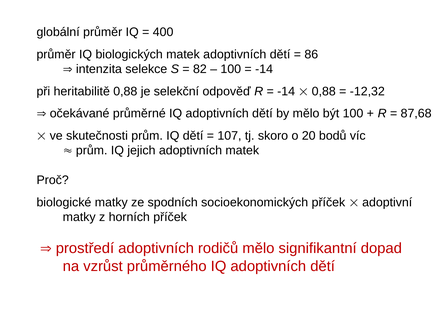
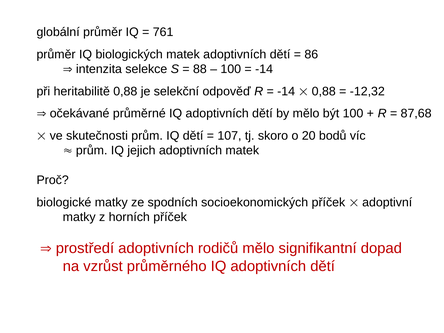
400: 400 -> 761 (163, 32)
82: 82 -> 88 (200, 69)
